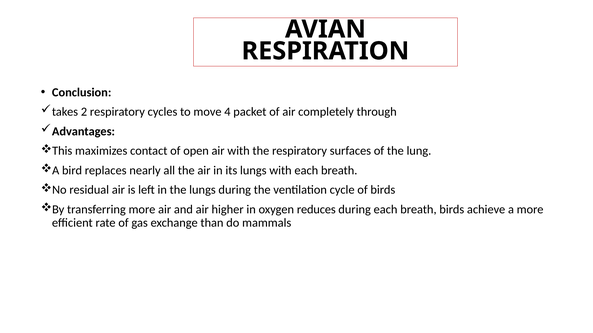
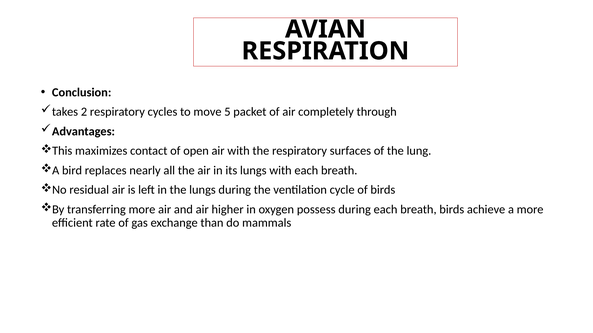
4: 4 -> 5 (227, 112)
reduces: reduces -> possess (316, 210)
